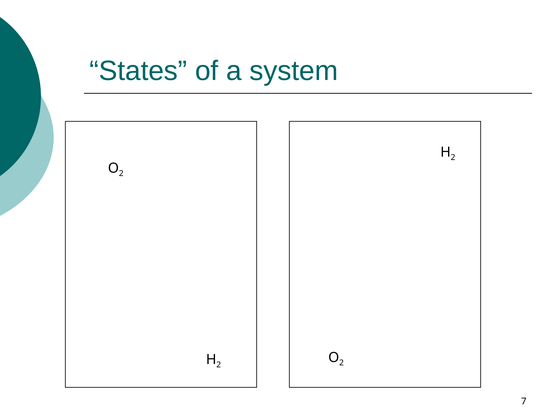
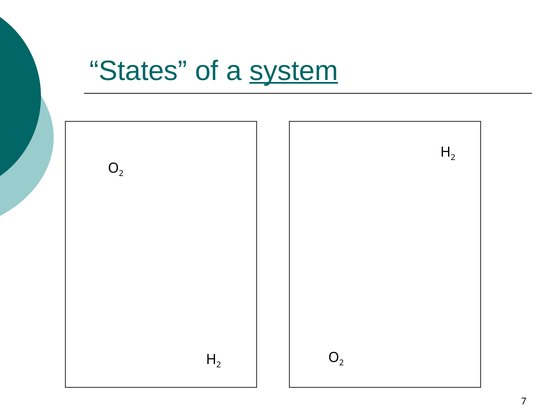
system underline: none -> present (294, 71)
